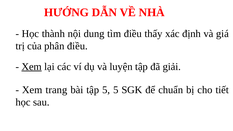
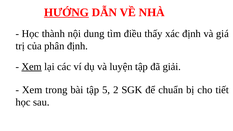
HƯỚNG underline: none -> present (66, 12)
phân điều: điều -> định (77, 46)
trang: trang -> trong (56, 90)
5 5: 5 -> 2 (116, 90)
